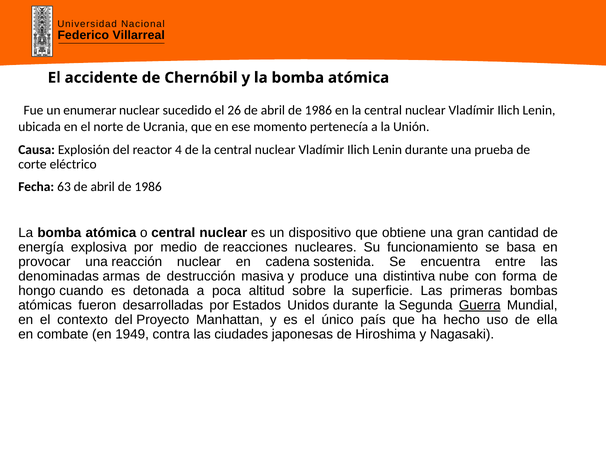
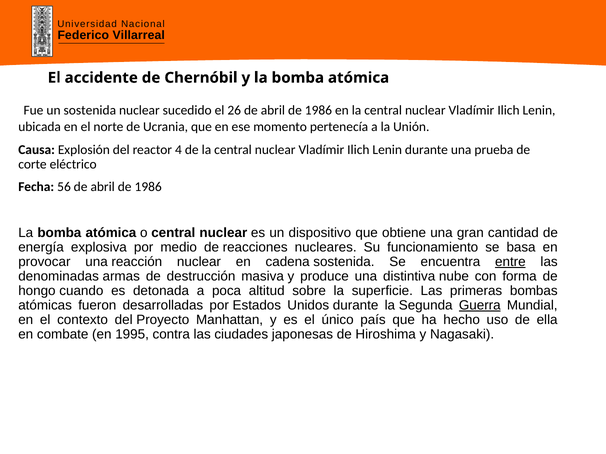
un enumerar: enumerar -> sostenida (90, 110)
63: 63 -> 56 (64, 187)
entre underline: none -> present (510, 262)
1949: 1949 -> 1995 (132, 335)
